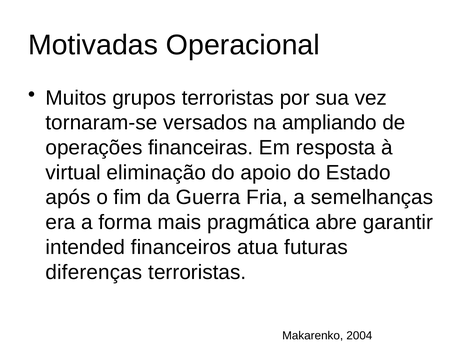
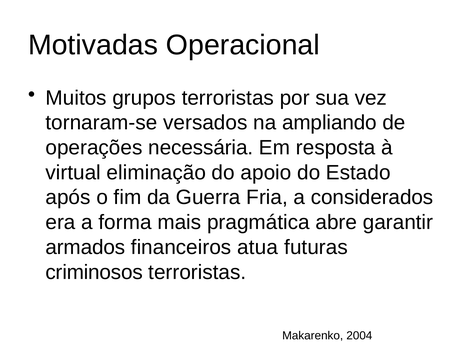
financeiras: financeiras -> necessária (201, 148)
semelhanças: semelhanças -> considerados (372, 198)
intended: intended -> armados (85, 247)
diferenças: diferenças -> criminosos (94, 272)
